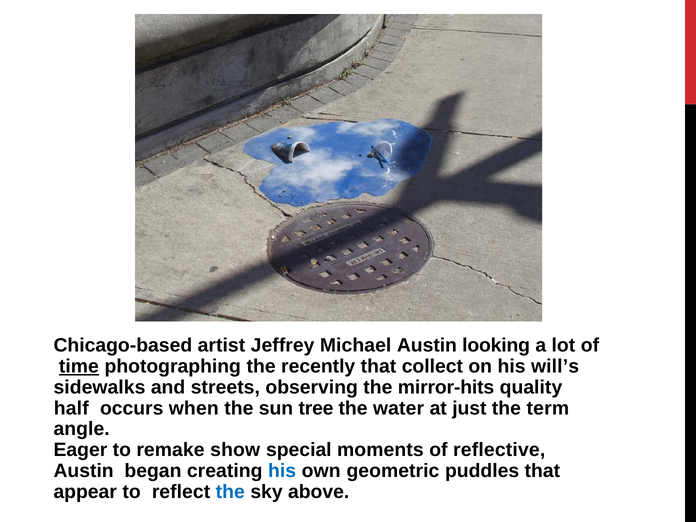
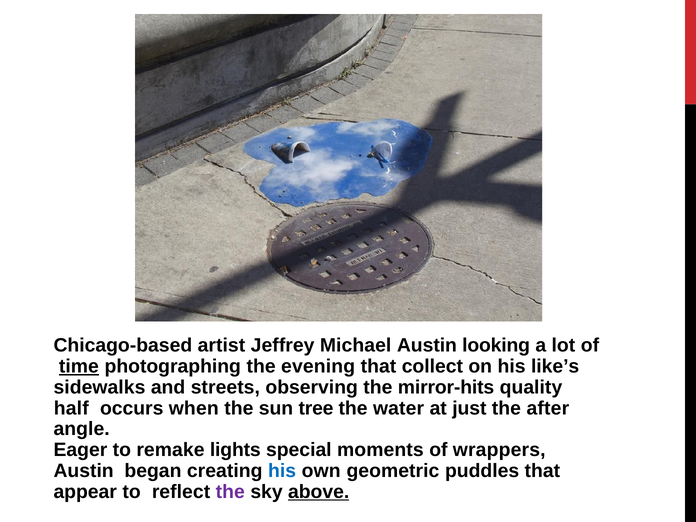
recently: recently -> evening (318, 366)
will’s: will’s -> like’s (555, 366)
term: term -> after (548, 408)
show: show -> lights (235, 450)
reflective: reflective -> wrappers (499, 450)
the colour: blue -> purple (230, 492)
above underline: none -> present (319, 492)
